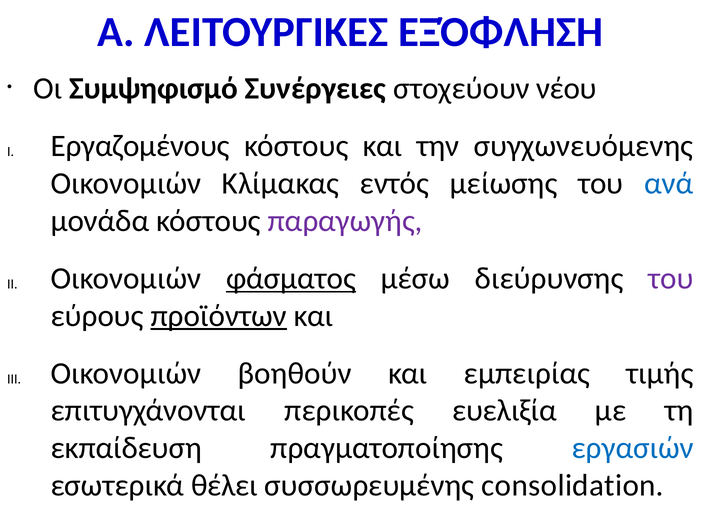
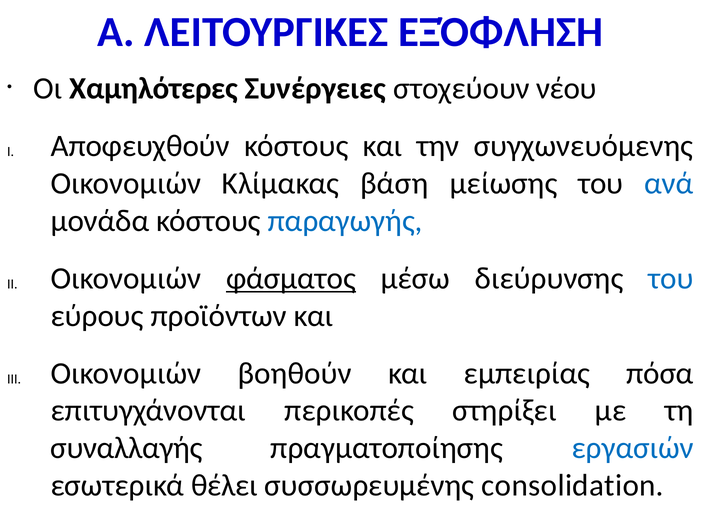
Συμψηφισμό: Συμψηφισμό -> Χαμηλότερες (154, 88)
Εργαζομένους: Εργαζομένους -> Αποφευχθούν (140, 146)
εντός: εντός -> βάση (394, 183)
παραγωγής colour: purple -> blue (345, 221)
του colour: purple -> blue (671, 278)
προϊόντων underline: present -> none (219, 316)
τιμής: τιμής -> πόσα (660, 373)
ευελιξία: ευελιξία -> στηρίξει (504, 410)
εκπαίδευση: εκπαίδευση -> συναλλαγής (126, 448)
